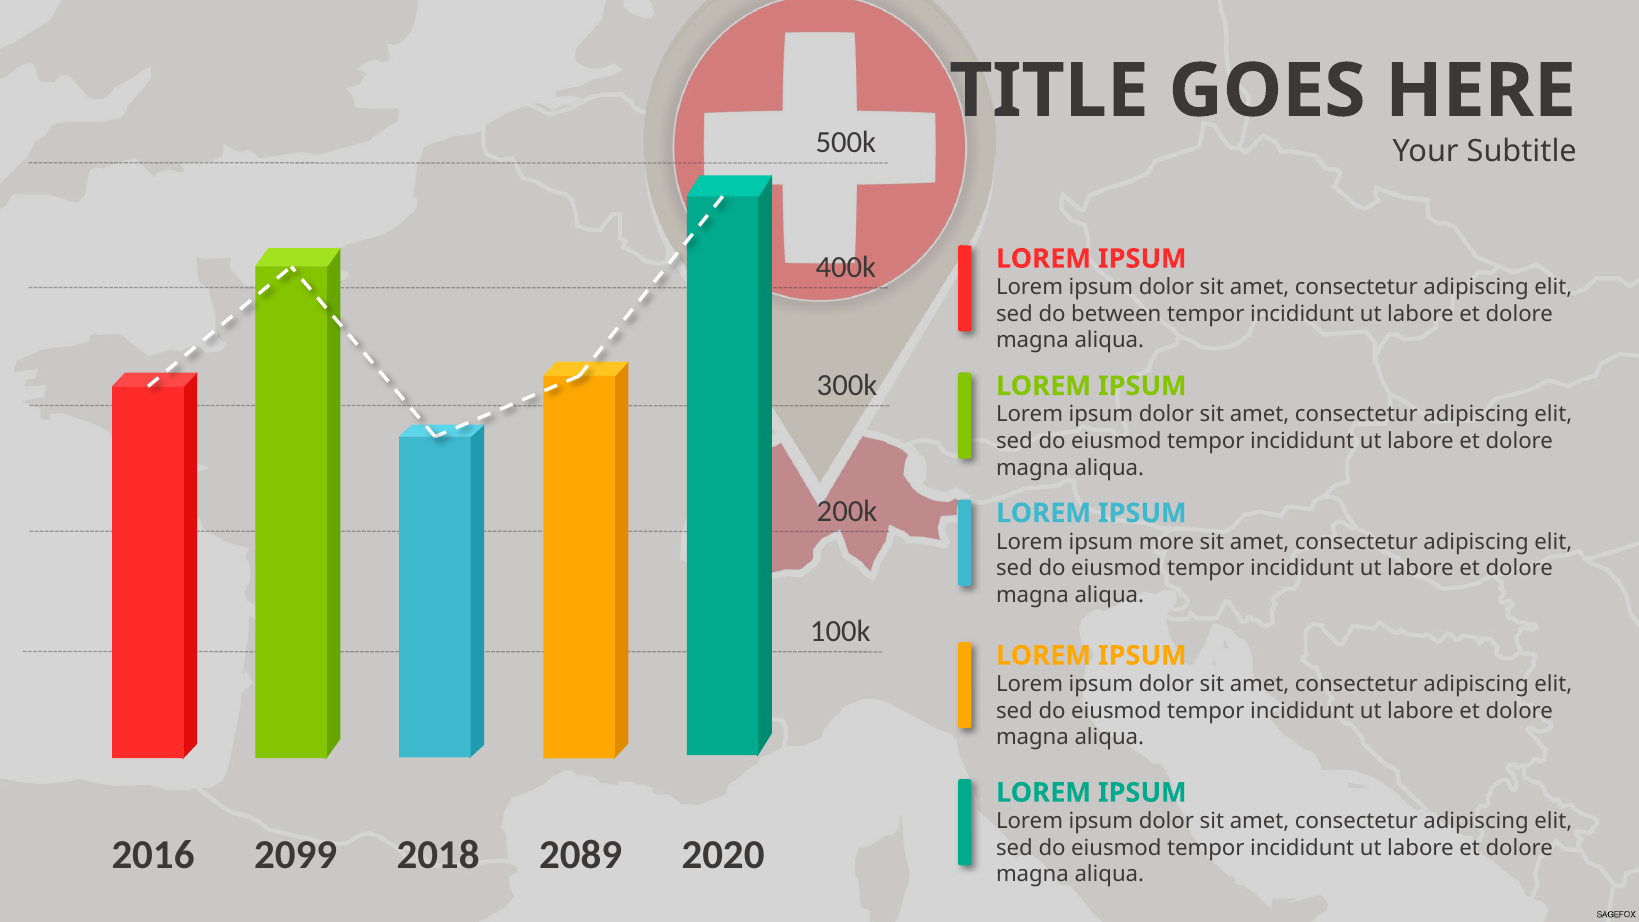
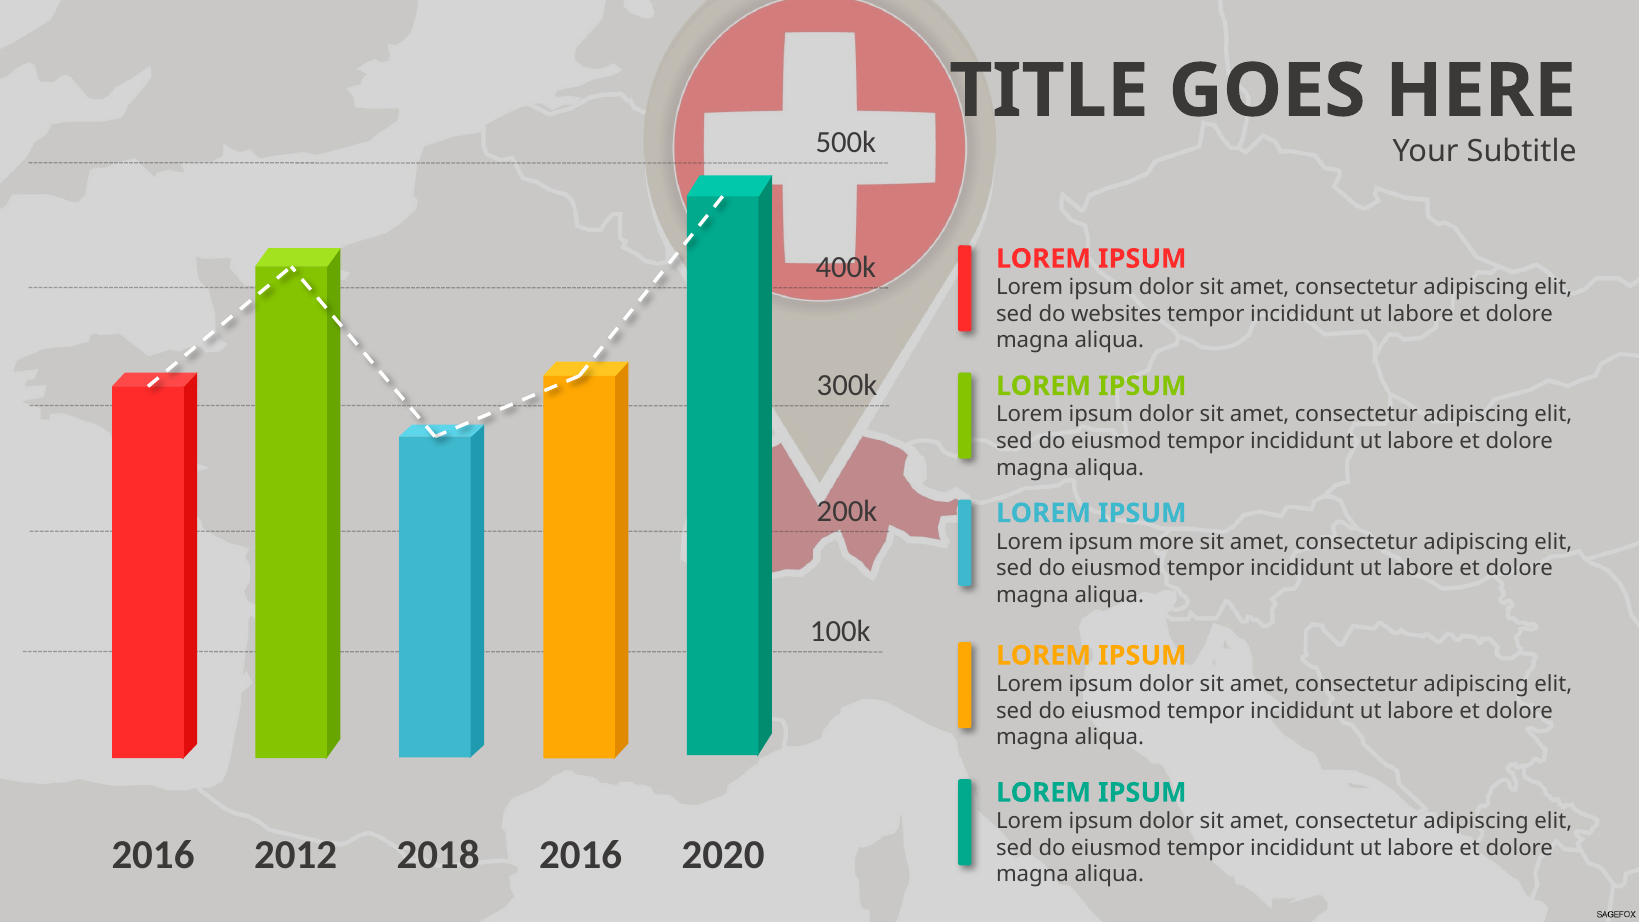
between: between -> websites (1116, 314)
2099: 2099 -> 2012 (296, 855)
2018 2089: 2089 -> 2016 (581, 855)
